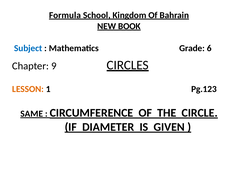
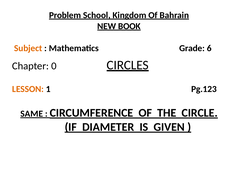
Formula: Formula -> Problem (65, 15)
Subject colour: blue -> orange (28, 48)
9: 9 -> 0 (54, 66)
